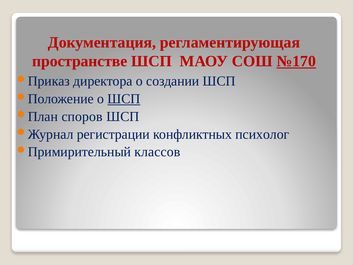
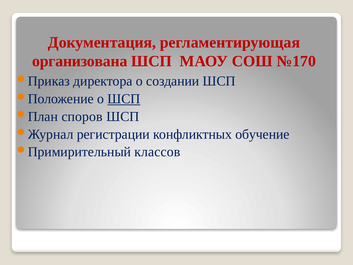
пространстве: пространстве -> организована (80, 61)
№170 underline: present -> none (296, 61)
психолог: психолог -> обучение (262, 134)
